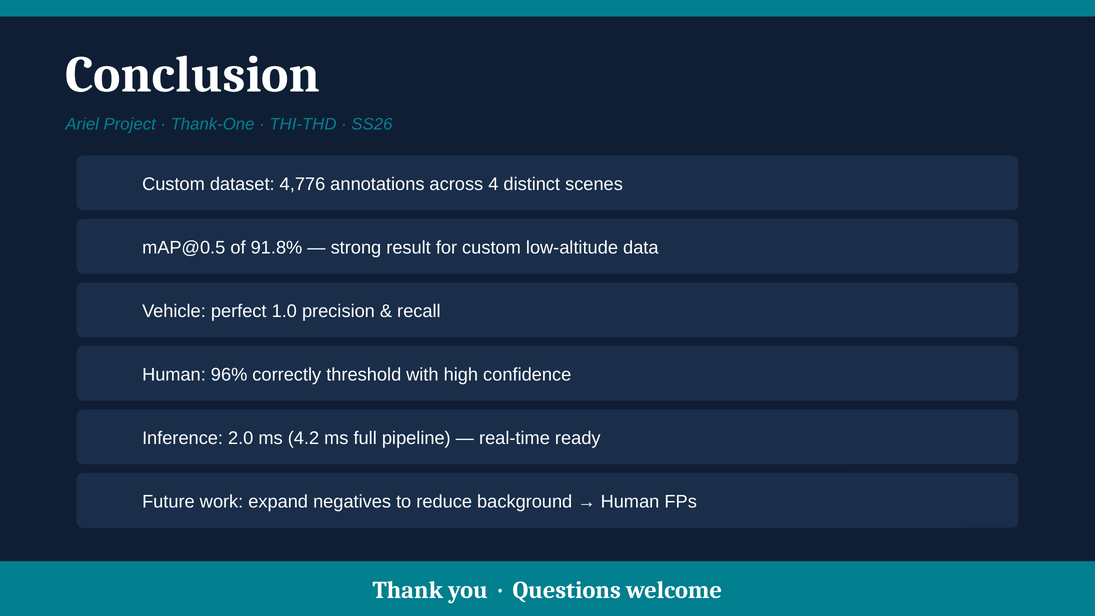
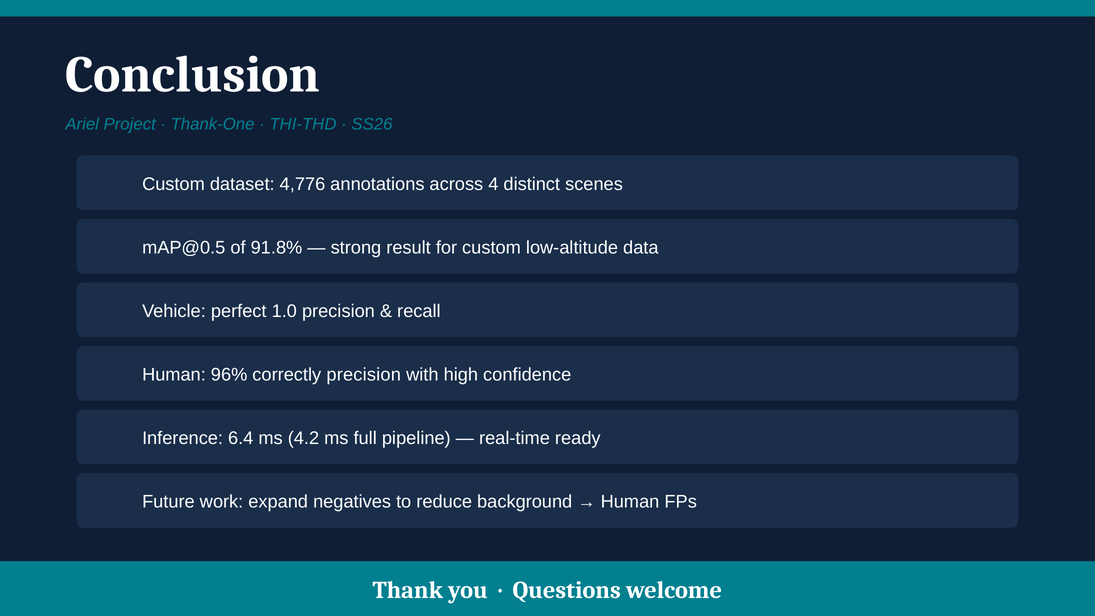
correctly threshold: threshold -> precision (364, 375)
2.0: 2.0 -> 6.4 (241, 438)
